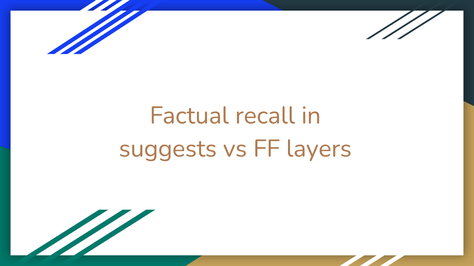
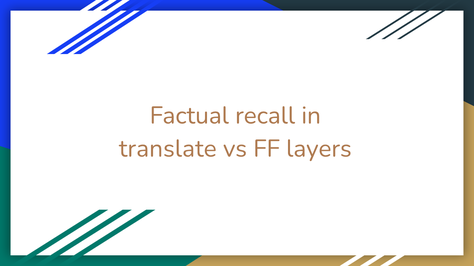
suggests: suggests -> translate (168, 149)
